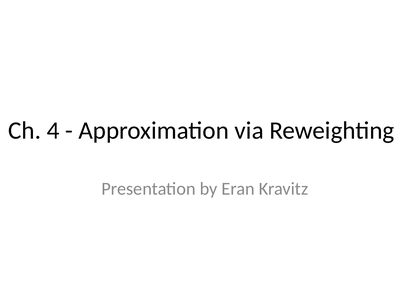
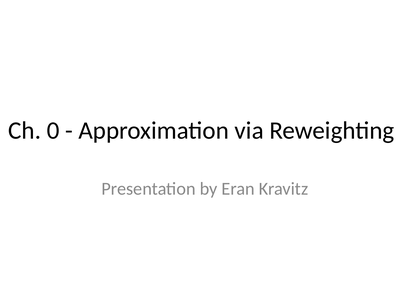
4: 4 -> 0 (53, 130)
